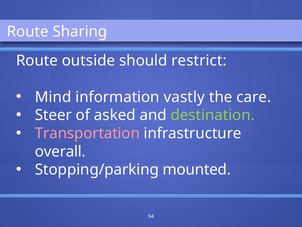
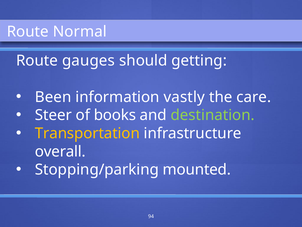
Sharing: Sharing -> Normal (80, 32)
outside: outside -> gauges (88, 61)
restrict: restrict -> getting (199, 61)
Mind: Mind -> Been (53, 97)
asked: asked -> books (115, 115)
Transportation colour: pink -> yellow (87, 133)
